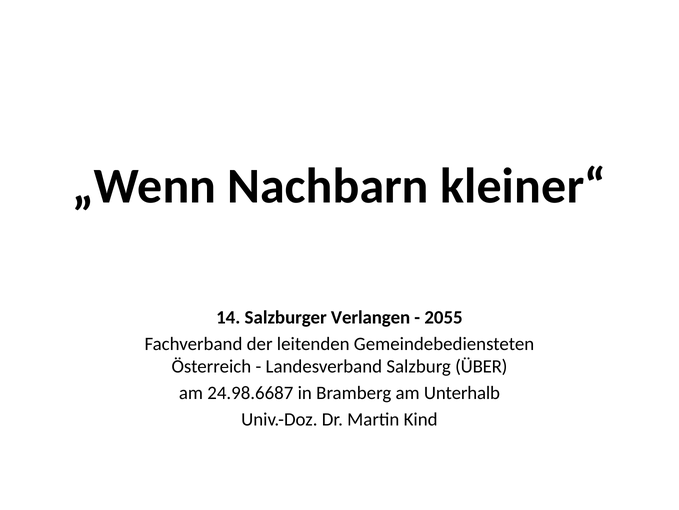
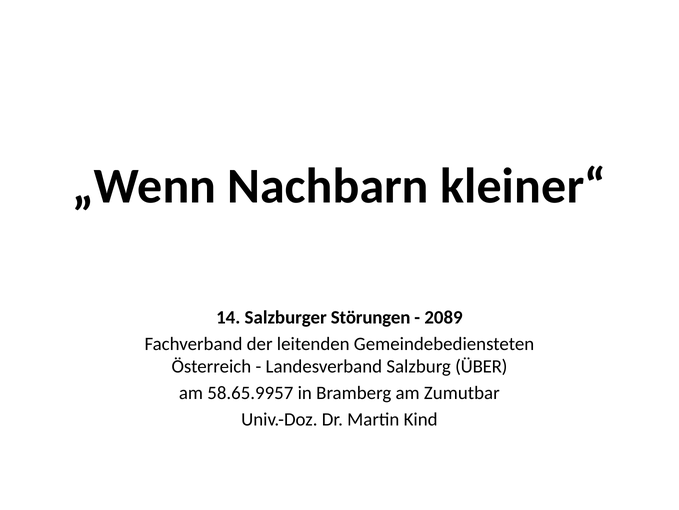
Verlangen: Verlangen -> Störungen (371, 317)
2055: 2055 -> 2089 (444, 317)
24.98.6687: 24.98.6687 -> 58.65.9957 (250, 392)
Unterhalb: Unterhalb -> Zumutbar (462, 392)
